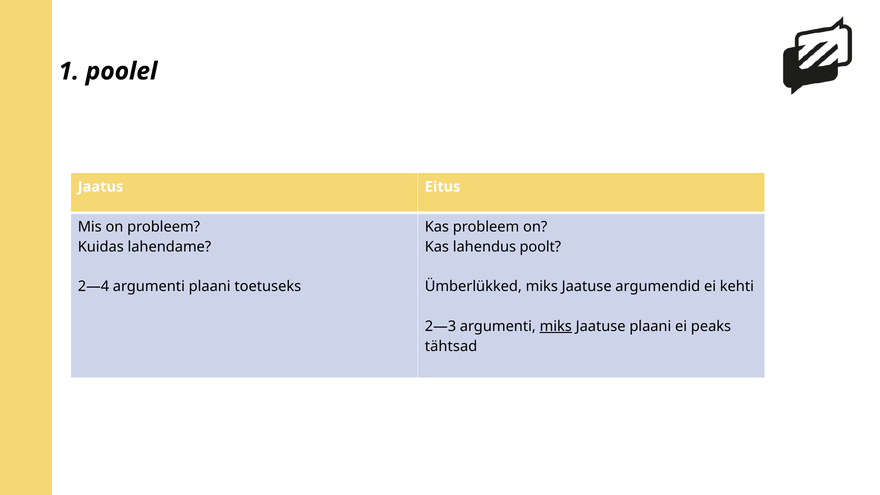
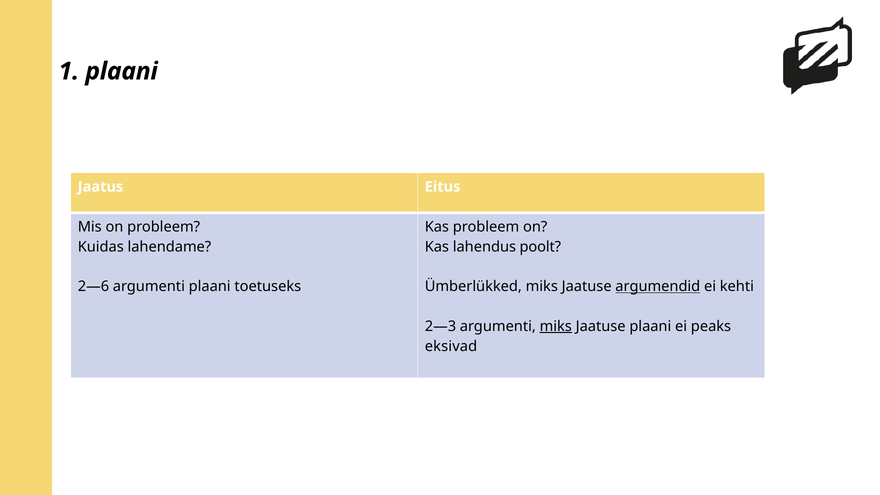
1 poolel: poolel -> plaani (122, 71)
2—4: 2—4 -> 2—6 (93, 286)
argumendid underline: none -> present (658, 286)
tähtsad: tähtsad -> eksivad (451, 346)
